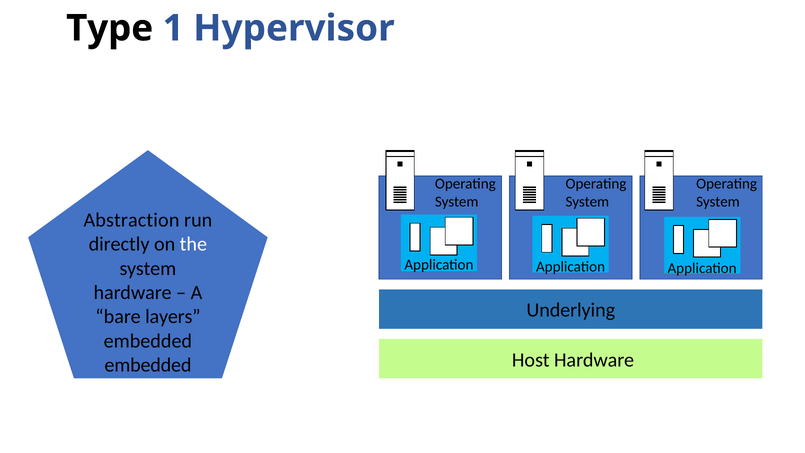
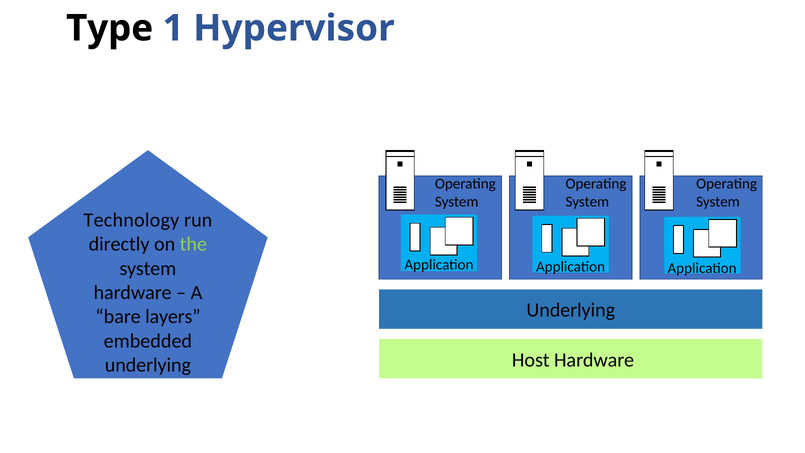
Abstraction: Abstraction -> Technology (131, 220)
the colour: white -> light green (193, 244)
embedded: embedded -> underlying (148, 365)
